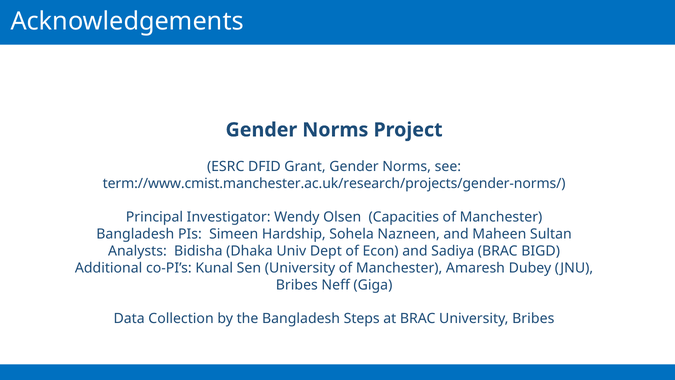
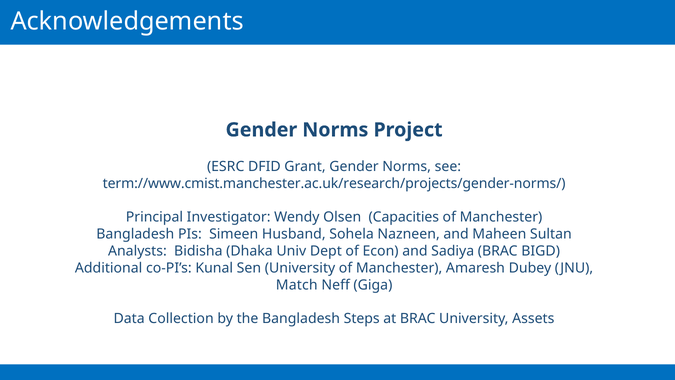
Hardship: Hardship -> Husband (294, 234)
Bribes: Bribes -> Match (297, 285)
University Bribes: Bribes -> Assets (533, 318)
